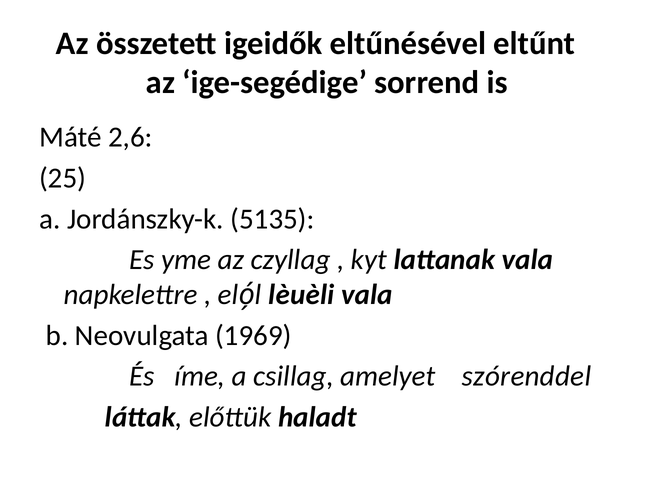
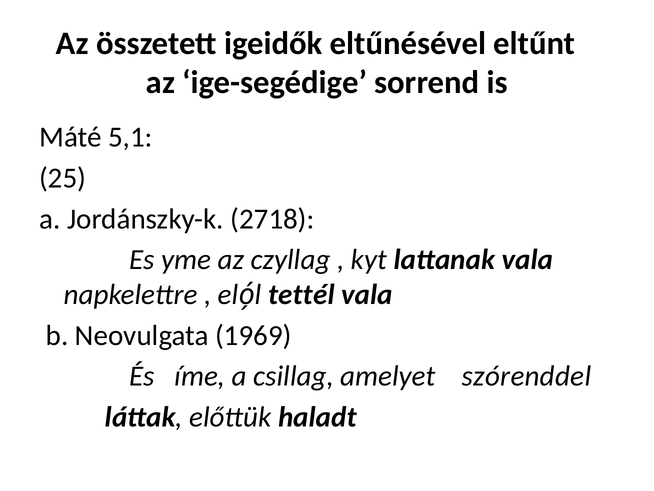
2,6: 2,6 -> 5,1 (130, 137)
5135: 5135 -> 2718 (272, 219)
lèuèli: lèuèli -> tettél (301, 294)
